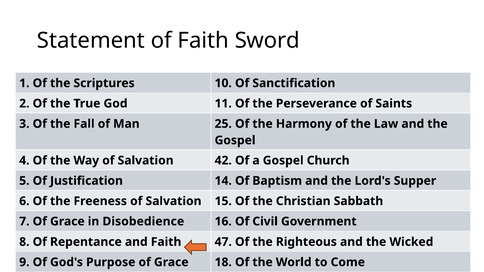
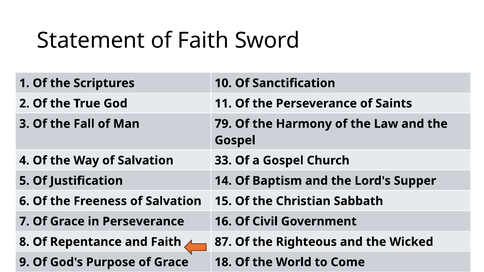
25: 25 -> 79 (223, 124)
42: 42 -> 33 (223, 161)
in Disobedience: Disobedience -> Perseverance (143, 222)
47: 47 -> 87 (223, 242)
